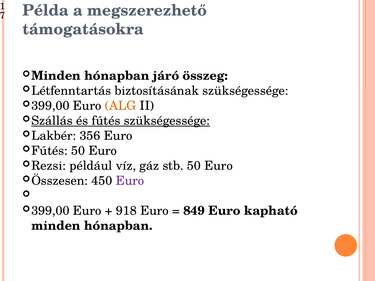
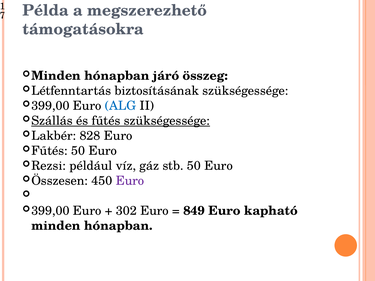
ALG colour: orange -> blue (121, 106)
356: 356 -> 828 (90, 136)
918: 918 -> 302 (126, 211)
